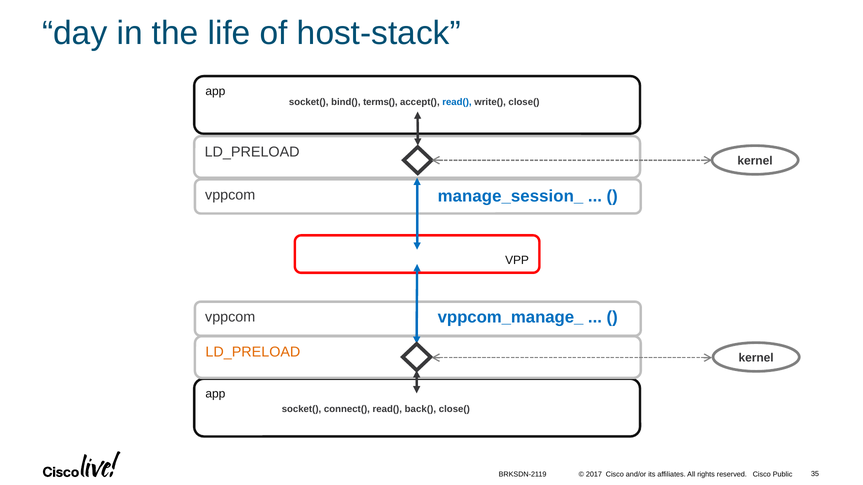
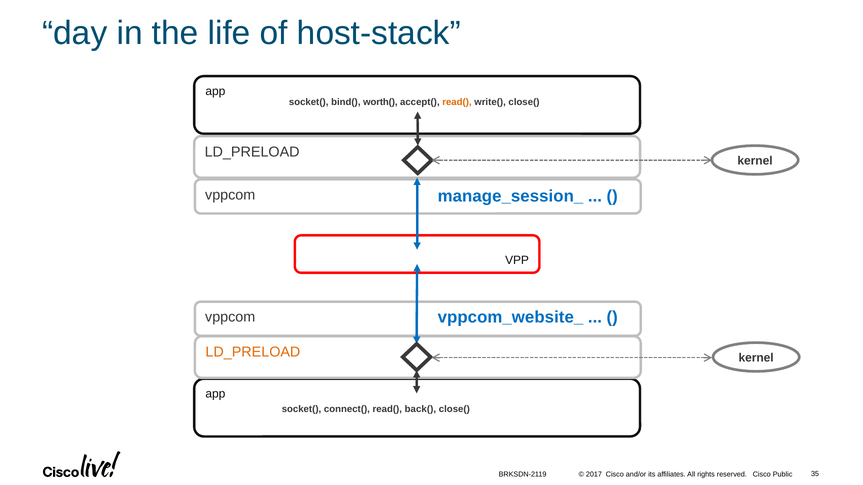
terms(: terms( -> worth( (380, 102)
read( colour: blue -> orange (457, 102)
vppcom_manage_: vppcom_manage_ -> vppcom_website_ (510, 317)
